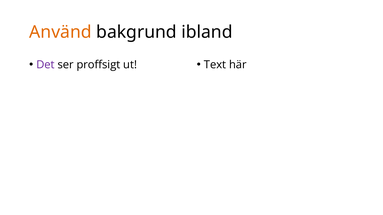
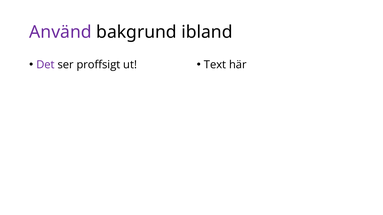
Använd colour: orange -> purple (60, 32)
